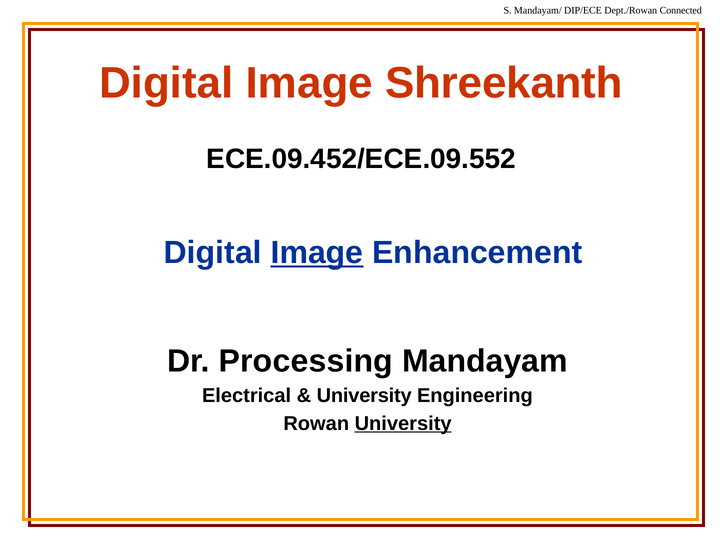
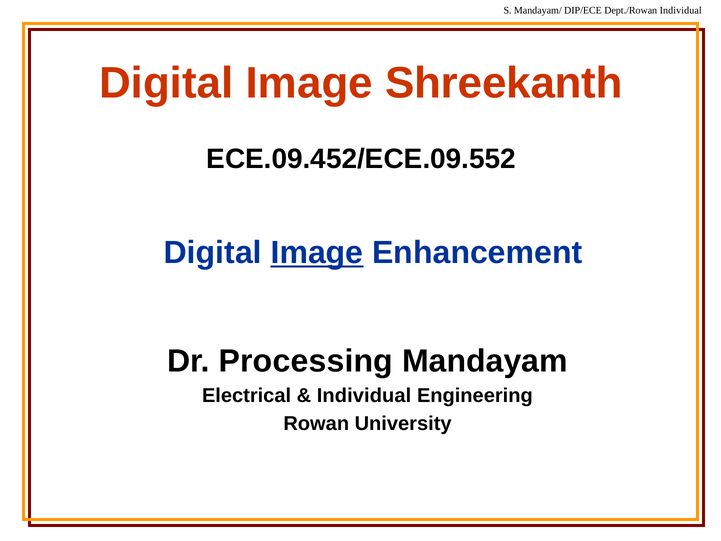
Connected: Connected -> Individual (681, 10)
University: University -> Individual (364, 395)
University underline: present -> none (403, 423)
